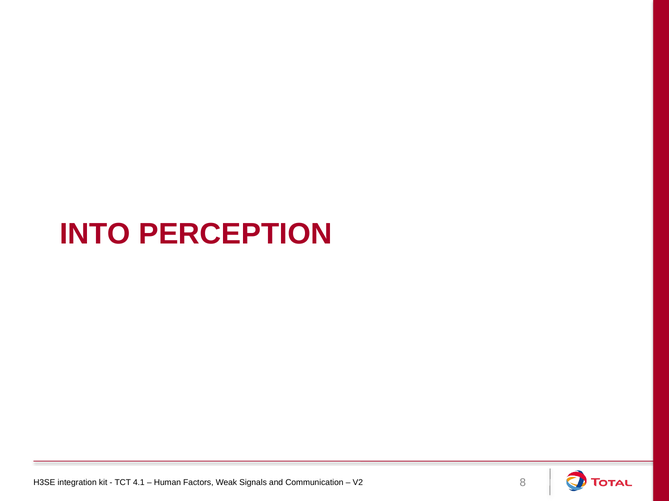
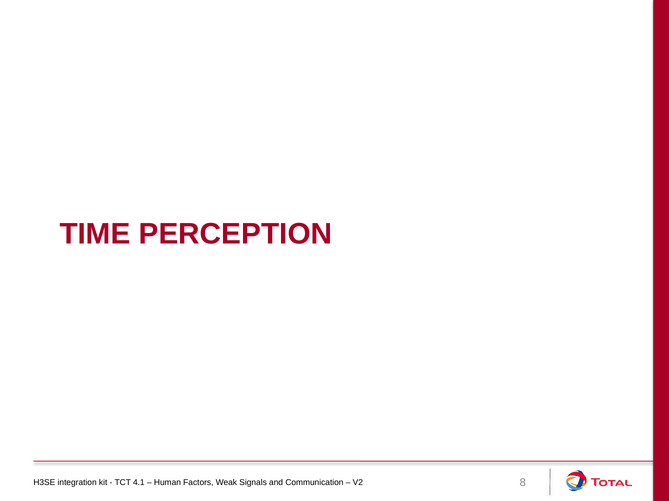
INTO: INTO -> TIME (95, 234)
